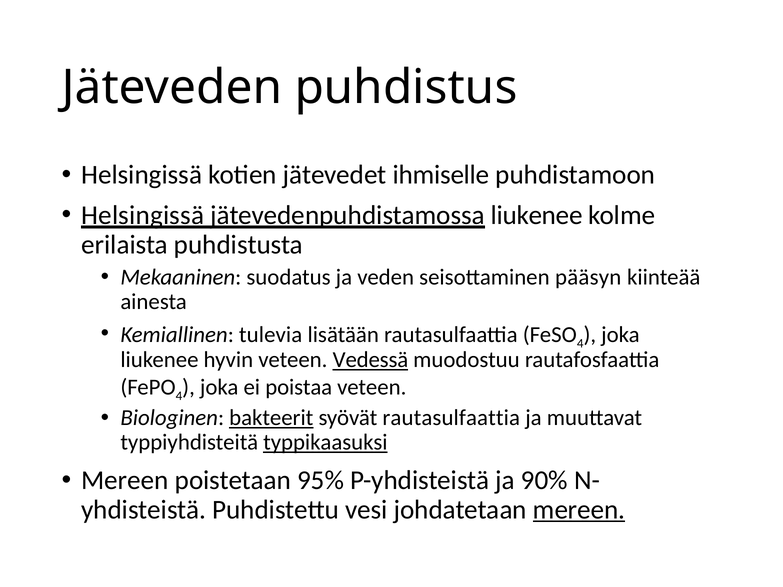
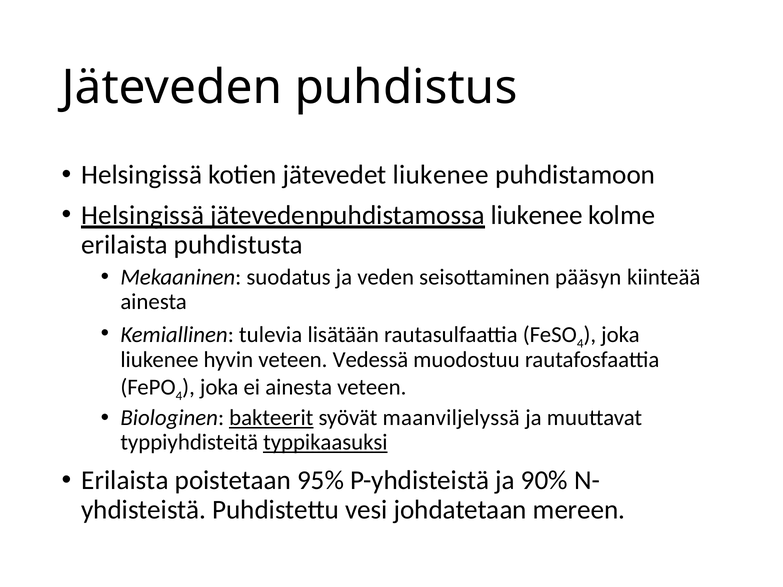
jätevedet ihmiselle: ihmiselle -> liukenee (441, 175)
Vedessä underline: present -> none (370, 360)
ei poistaa: poistaa -> ainesta (299, 387)
syövät rautasulfaattia: rautasulfaattia -> maanviljelyssä (451, 418)
Mereen: Mereen -> Erilaista (125, 480)
mereen underline: present -> none (579, 510)
